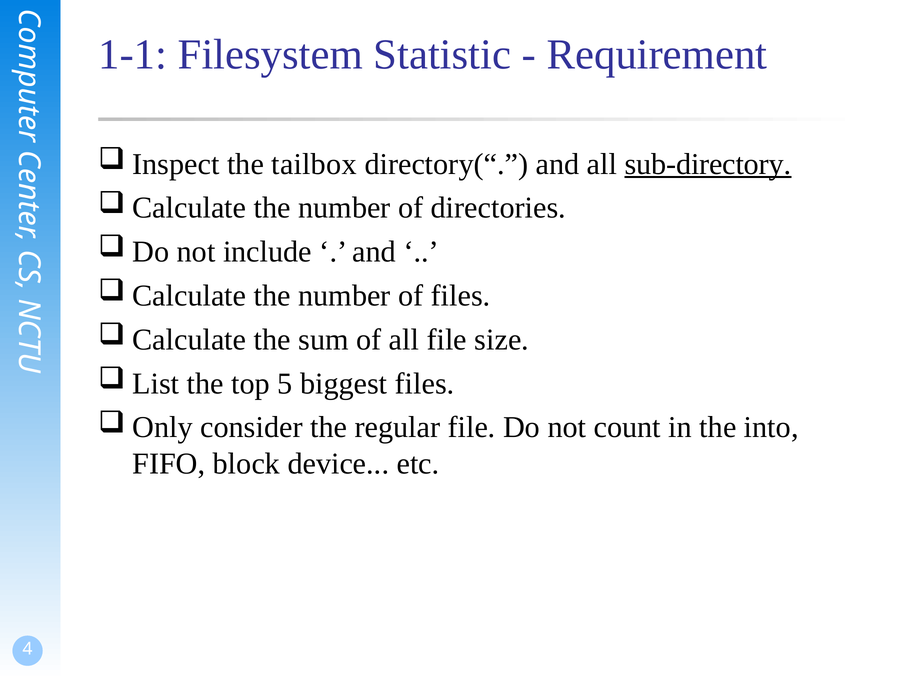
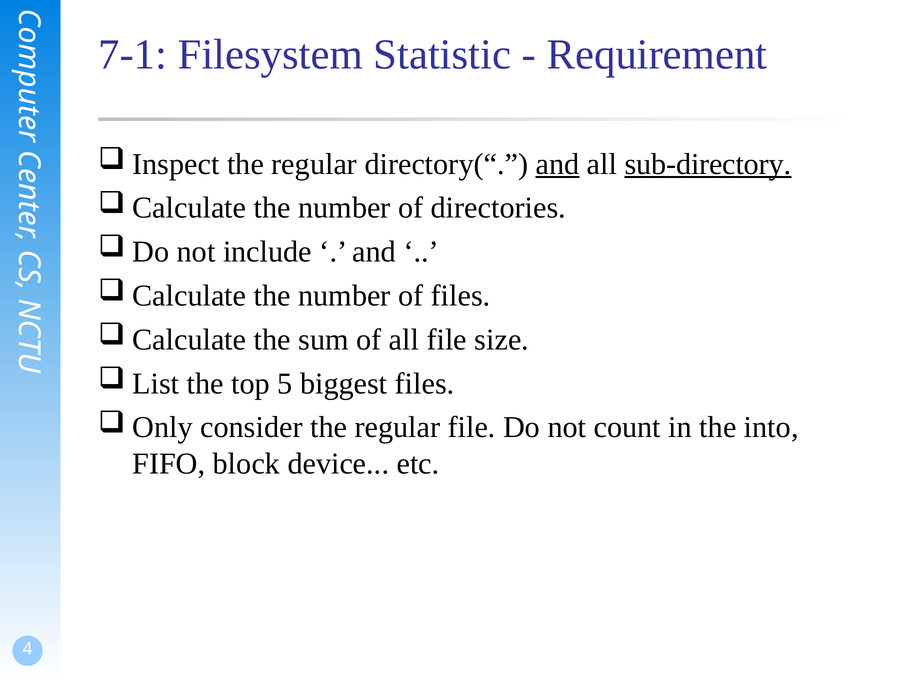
1-1: 1-1 -> 7-1 (133, 55)
tailbox: tailbox -> regular (314, 164)
and underline: none -> present (557, 164)
